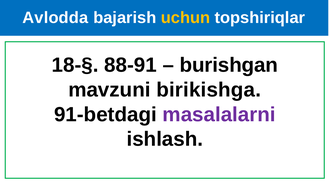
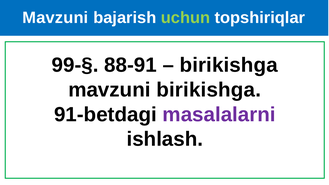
Avlodda: Avlodda -> Mavzuni (55, 18)
uchun colour: yellow -> light green (185, 18)
18-§: 18-§ -> 99-§ (75, 65)
burishgan: burishgan -> birikishga (229, 65)
